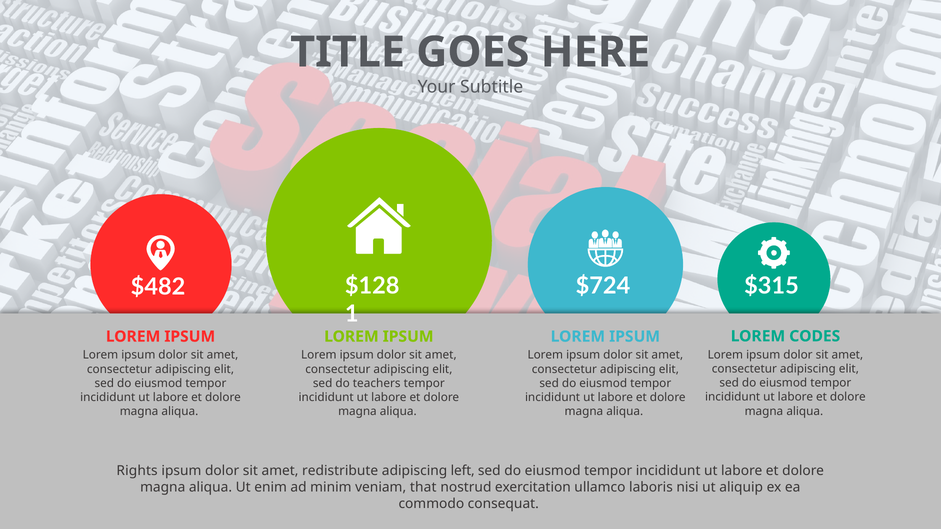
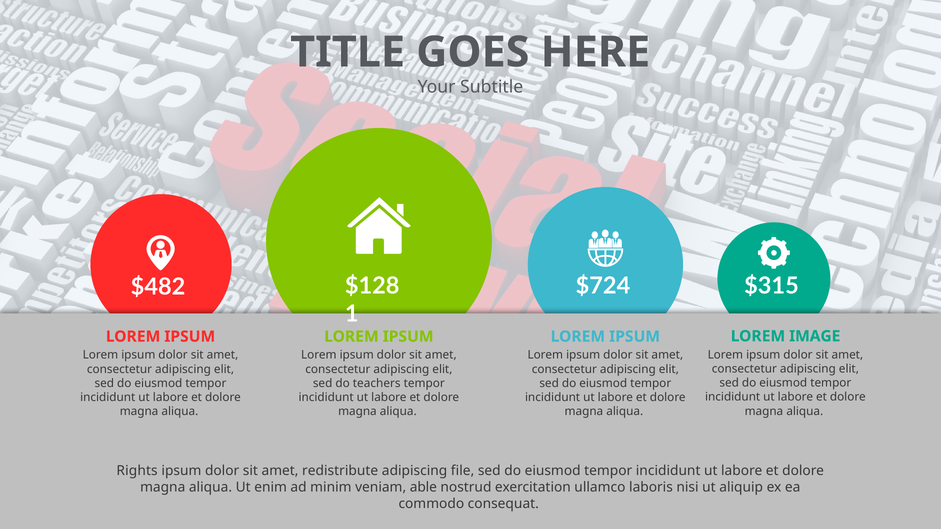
CODES: CODES -> IMAGE (815, 336)
left: left -> file (463, 471)
that: that -> able (423, 488)
